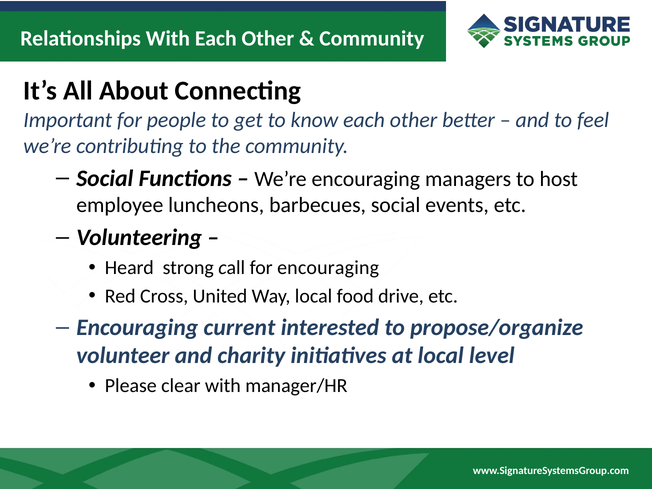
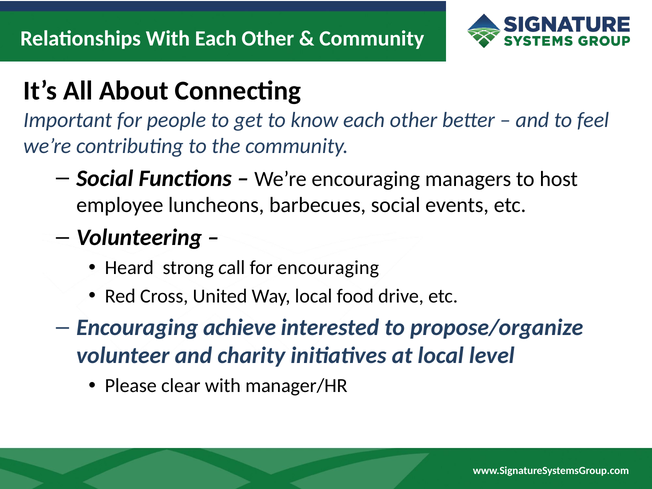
current: current -> achieve (240, 327)
